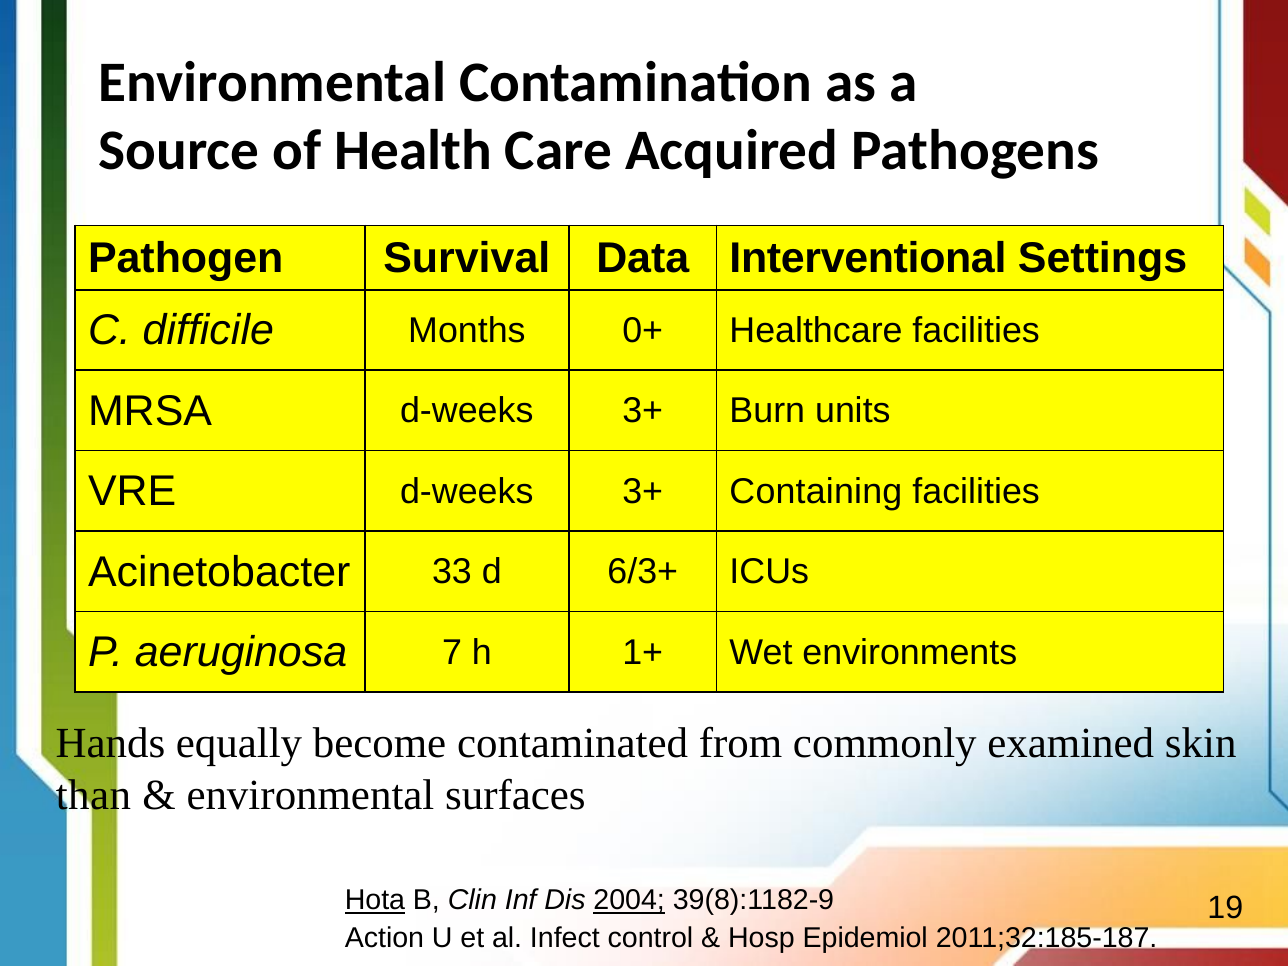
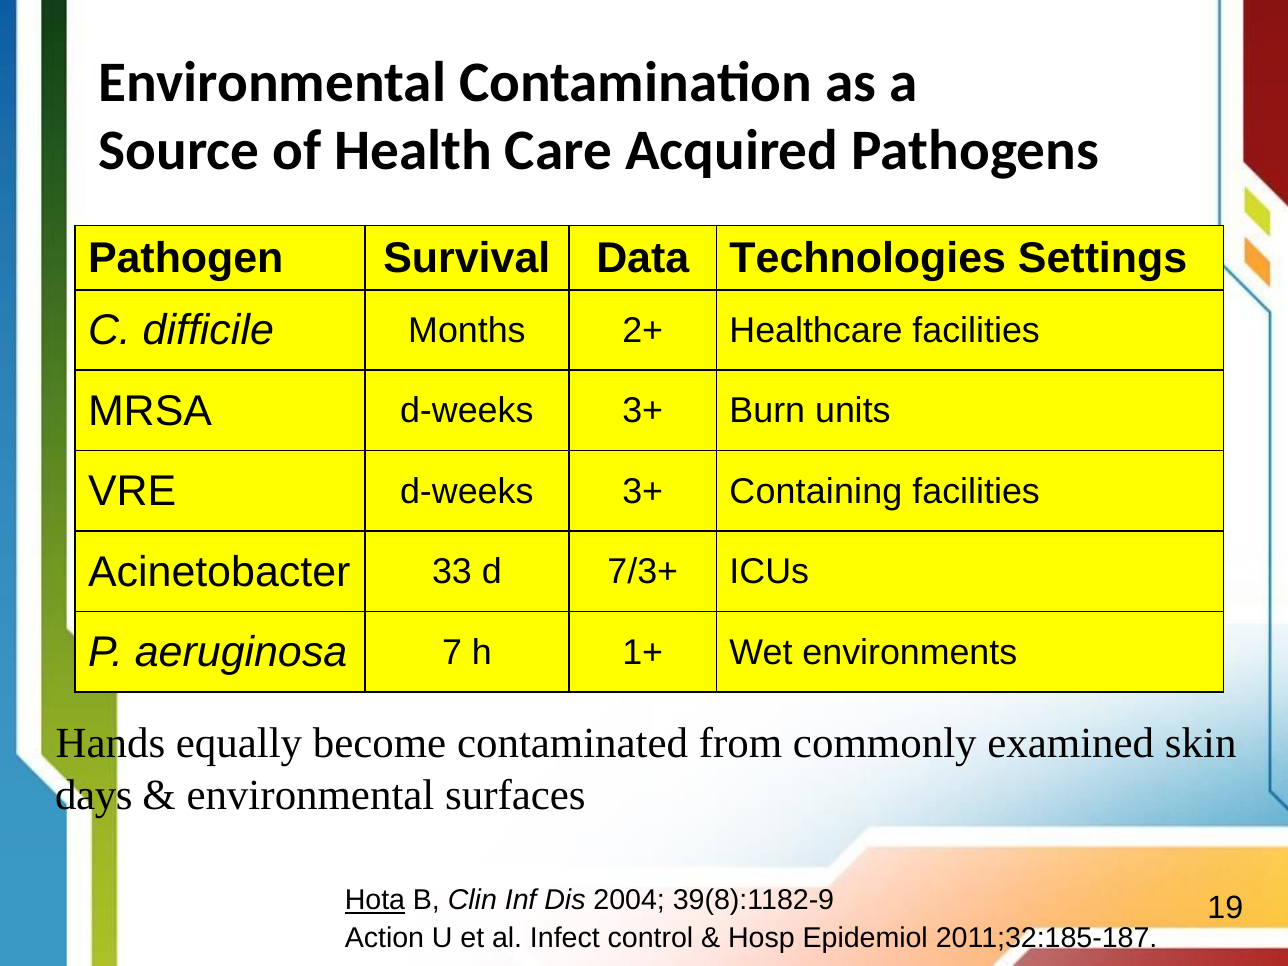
Interventional: Interventional -> Technologies (868, 258)
0+: 0+ -> 2+ (643, 331)
6/3+: 6/3+ -> 7/3+ (643, 572)
than: than -> days (94, 795)
2004 underline: present -> none (629, 900)
